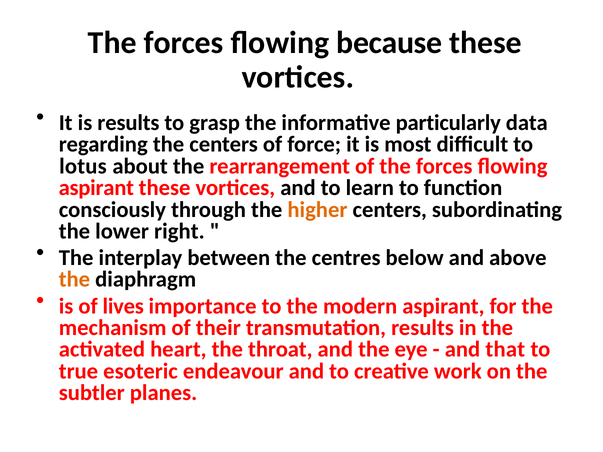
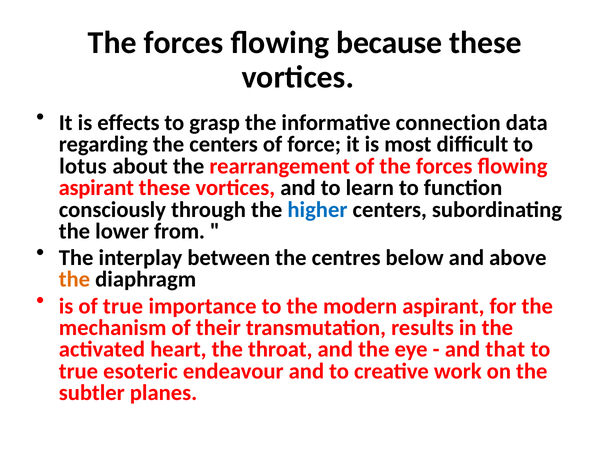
is results: results -> effects (128, 123)
particularly: particularly -> connection (448, 123)
higher colour: orange -> blue (317, 210)
right: right -> from (180, 231)
of lives: lives -> true (123, 306)
